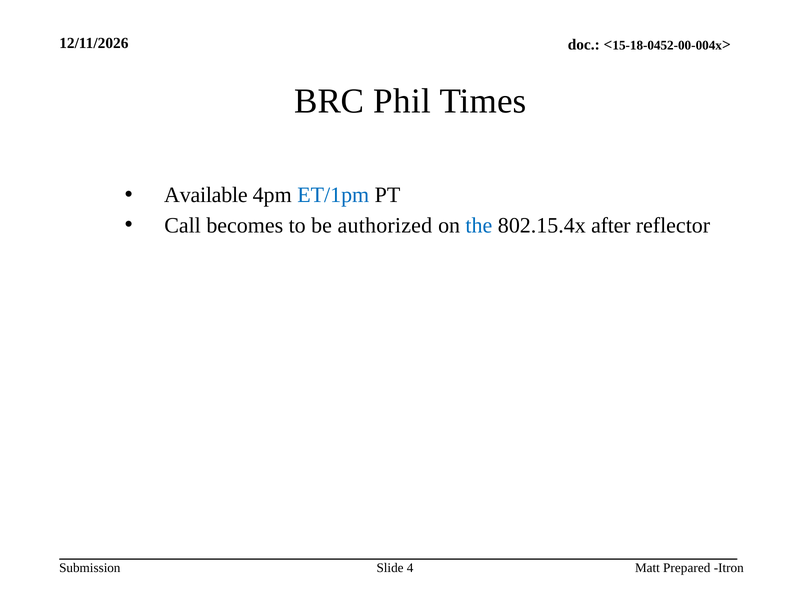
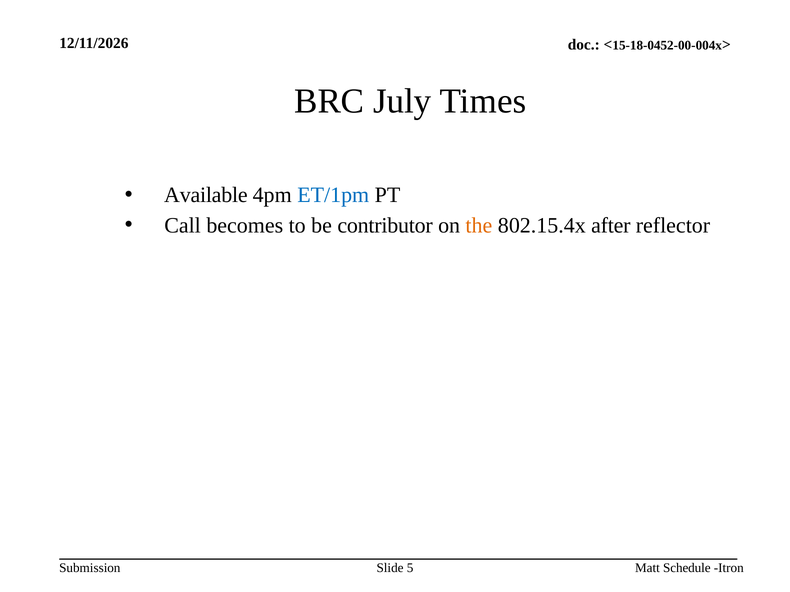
Phil: Phil -> July (402, 101)
authorized: authorized -> contributor (385, 226)
the colour: blue -> orange (479, 226)
4: 4 -> 5 (410, 568)
Prepared: Prepared -> Schedule (687, 568)
